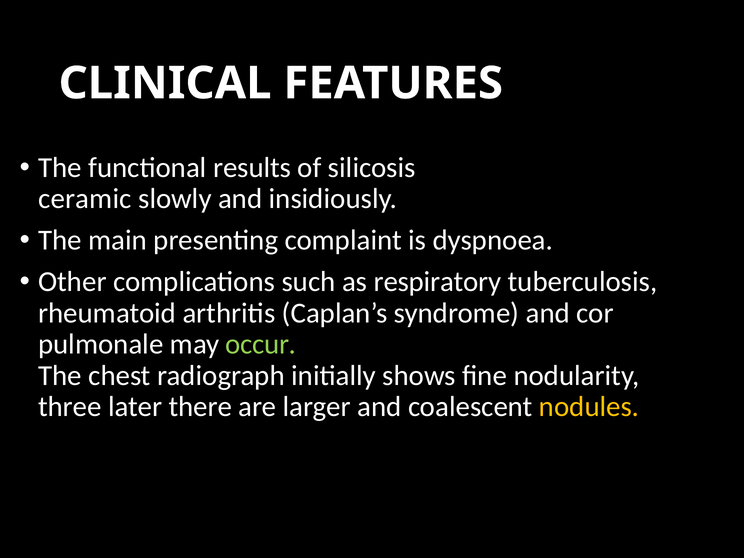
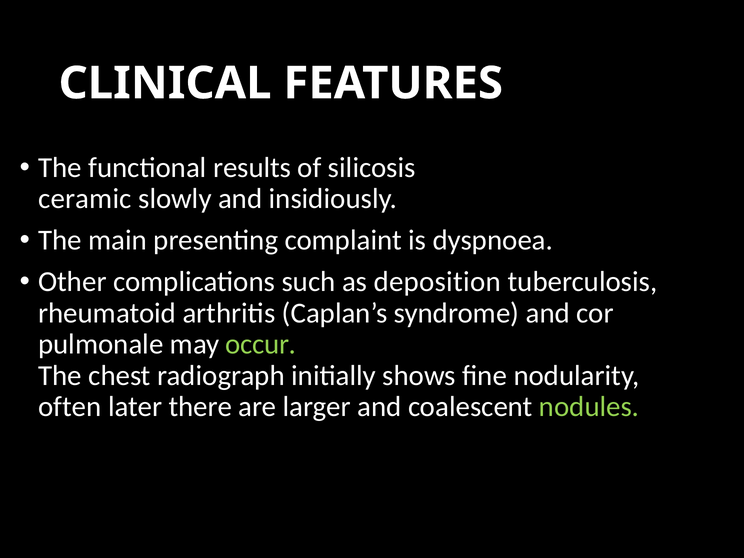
respiratory: respiratory -> deposition (437, 282)
three: three -> often (70, 407)
nodules colour: yellow -> light green (589, 407)
